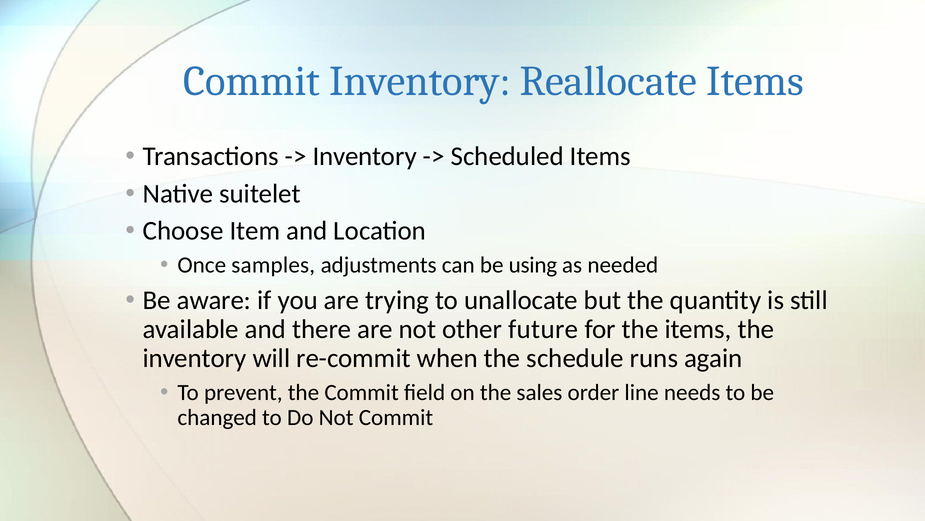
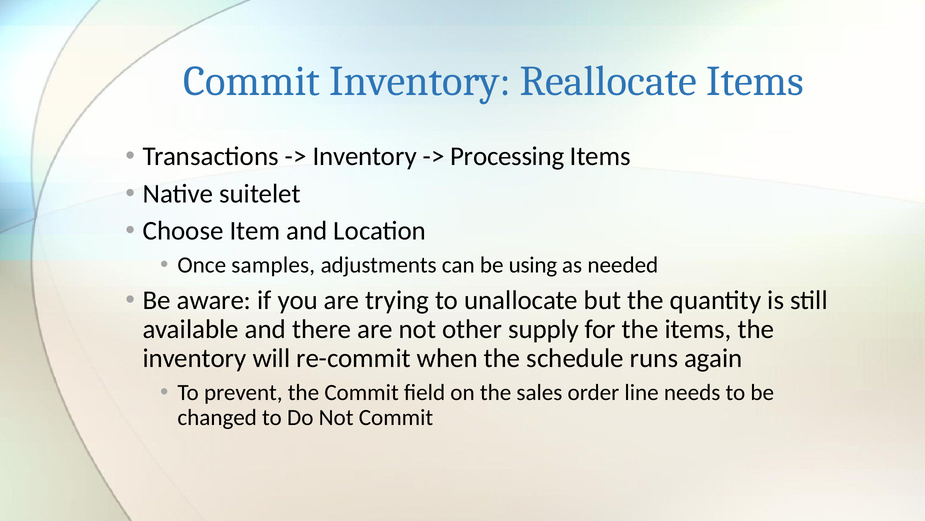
Scheduled: Scheduled -> Processing (507, 156)
future: future -> supply (544, 329)
